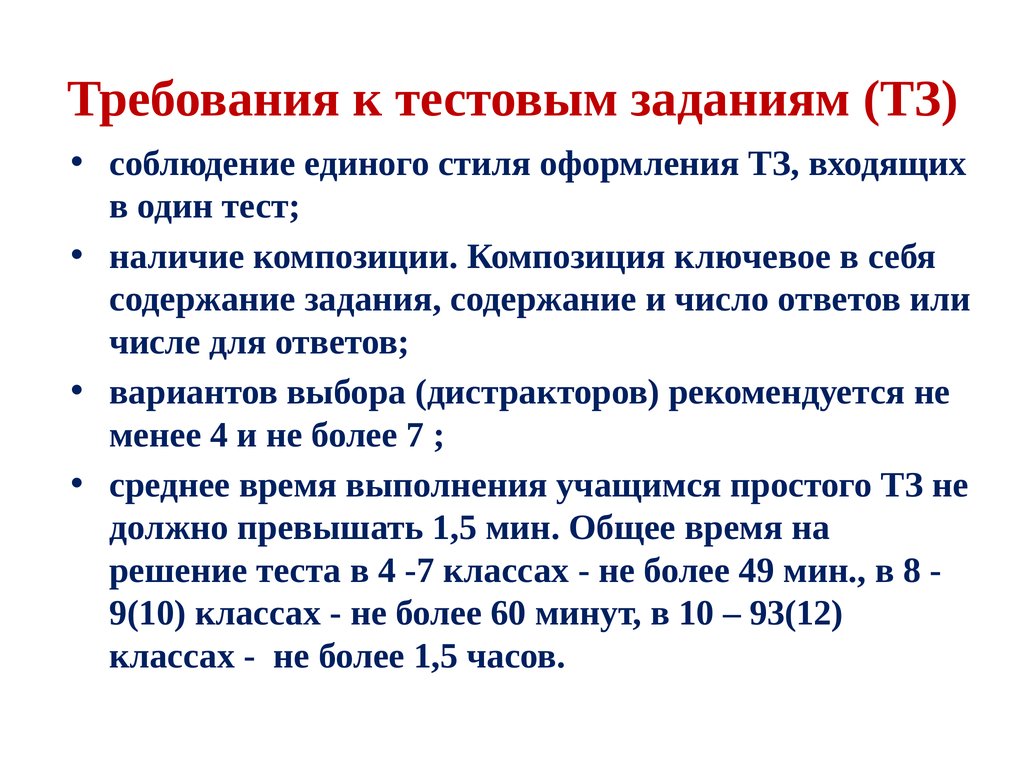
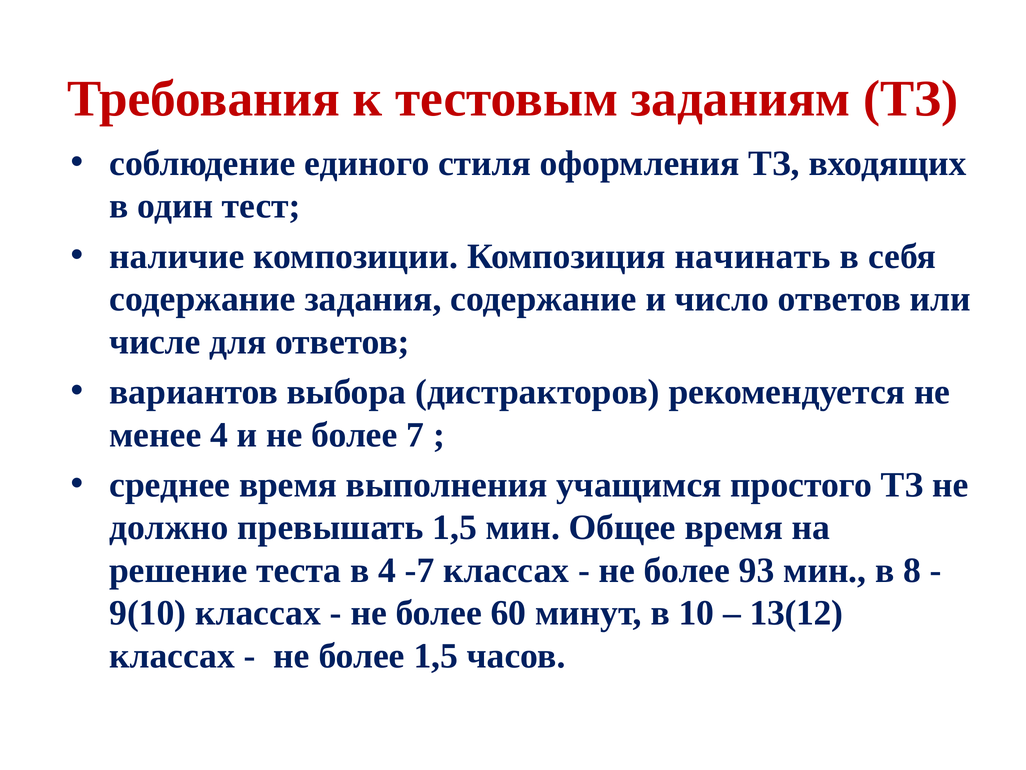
ключевое: ключевое -> начинать (753, 256)
49: 49 -> 93 (757, 570)
93(12: 93(12 -> 13(12 (796, 613)
